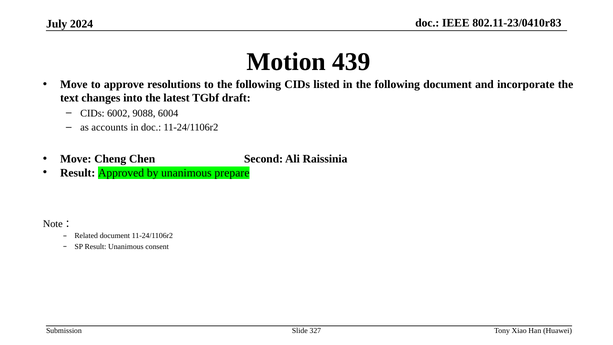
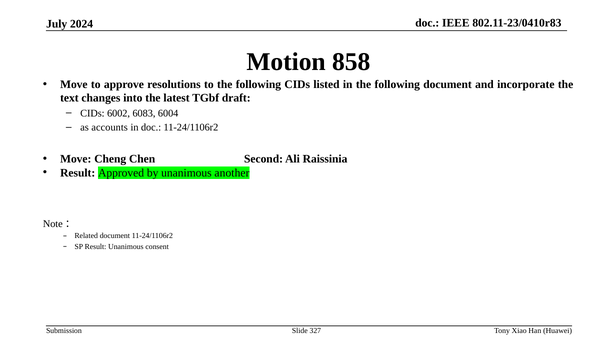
439: 439 -> 858 (351, 62)
9088: 9088 -> 6083 (144, 113)
prepare: prepare -> another (232, 173)
